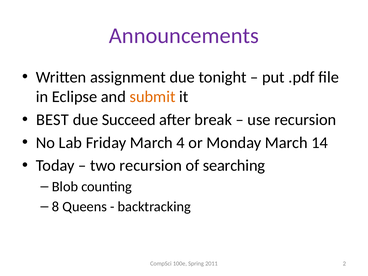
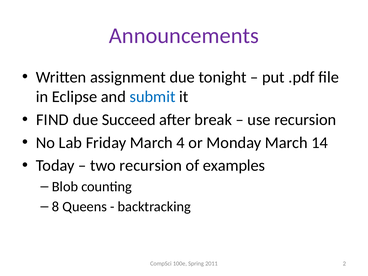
submit colour: orange -> blue (153, 97)
BEST: BEST -> FIND (52, 120)
searching: searching -> examples (234, 166)
